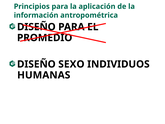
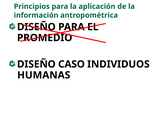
SEXO: SEXO -> CASO (71, 64)
